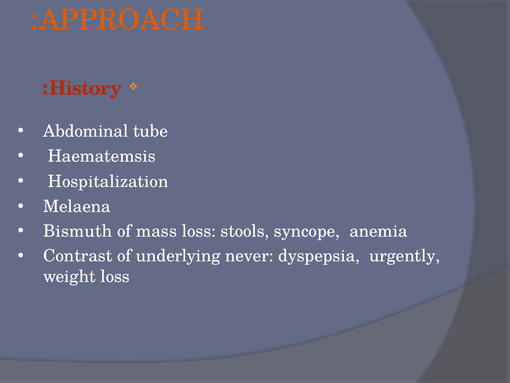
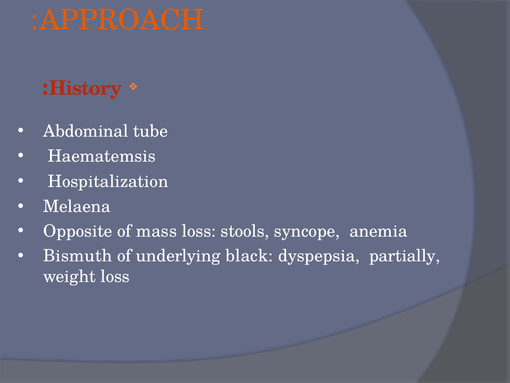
Bismuth: Bismuth -> Opposite (78, 231)
Contrast: Contrast -> Bismuth (78, 256)
never: never -> black (249, 256)
urgently: urgently -> partially (405, 256)
